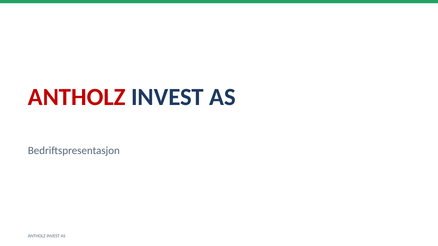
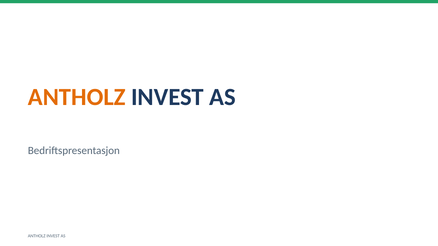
ANTHOLZ colour: red -> orange (77, 97)
